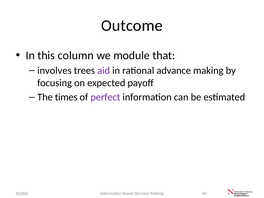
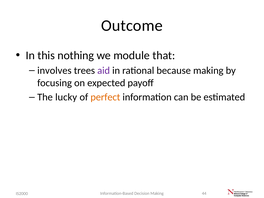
column: column -> nothing (76, 55)
advance: advance -> because (174, 71)
times: times -> lucky (66, 97)
perfect colour: purple -> orange (105, 97)
